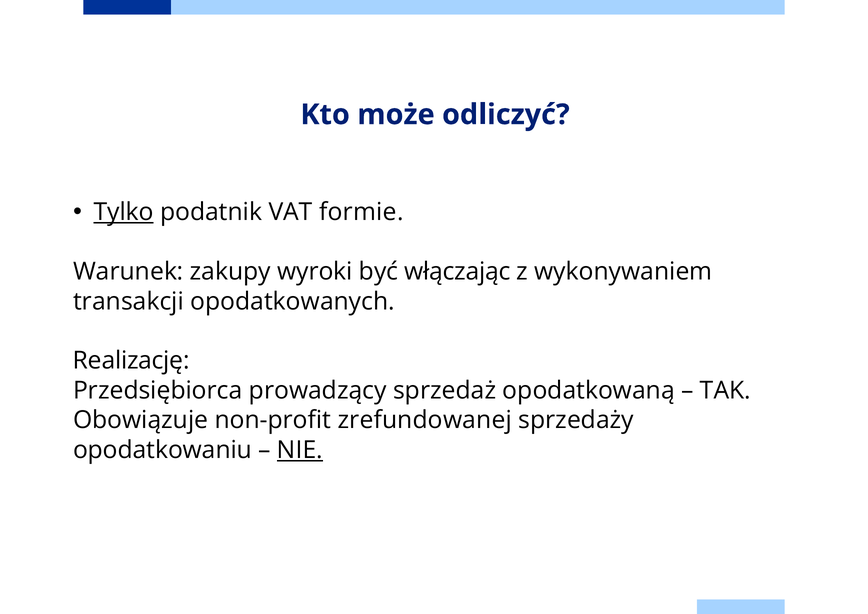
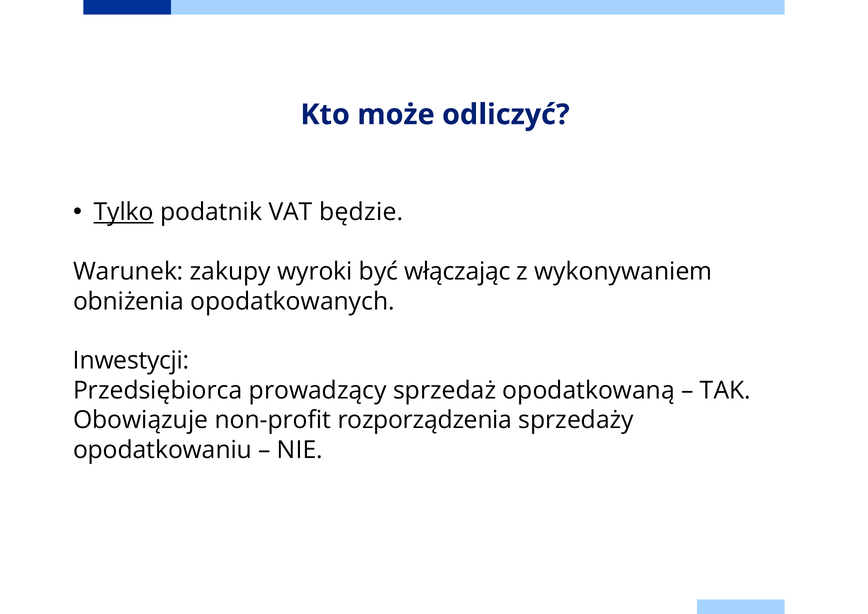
formie: formie -> będzie (361, 212)
transakcji: transakcji -> obniżenia (129, 301)
Realizację: Realizację -> Inwestycji (131, 361)
zrefundowanej: zrefundowanej -> rozporządzenia (425, 420)
NIE underline: present -> none (300, 450)
